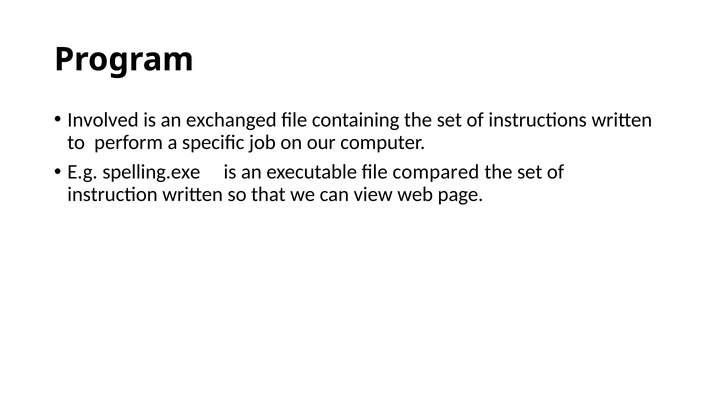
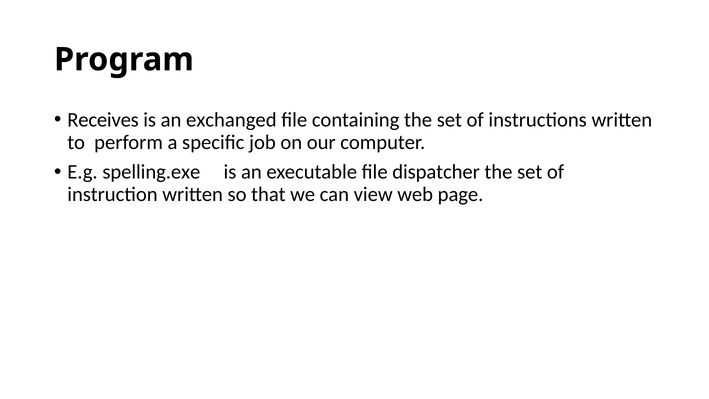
Involved: Involved -> Receives (103, 120)
compared: compared -> dispatcher (436, 172)
